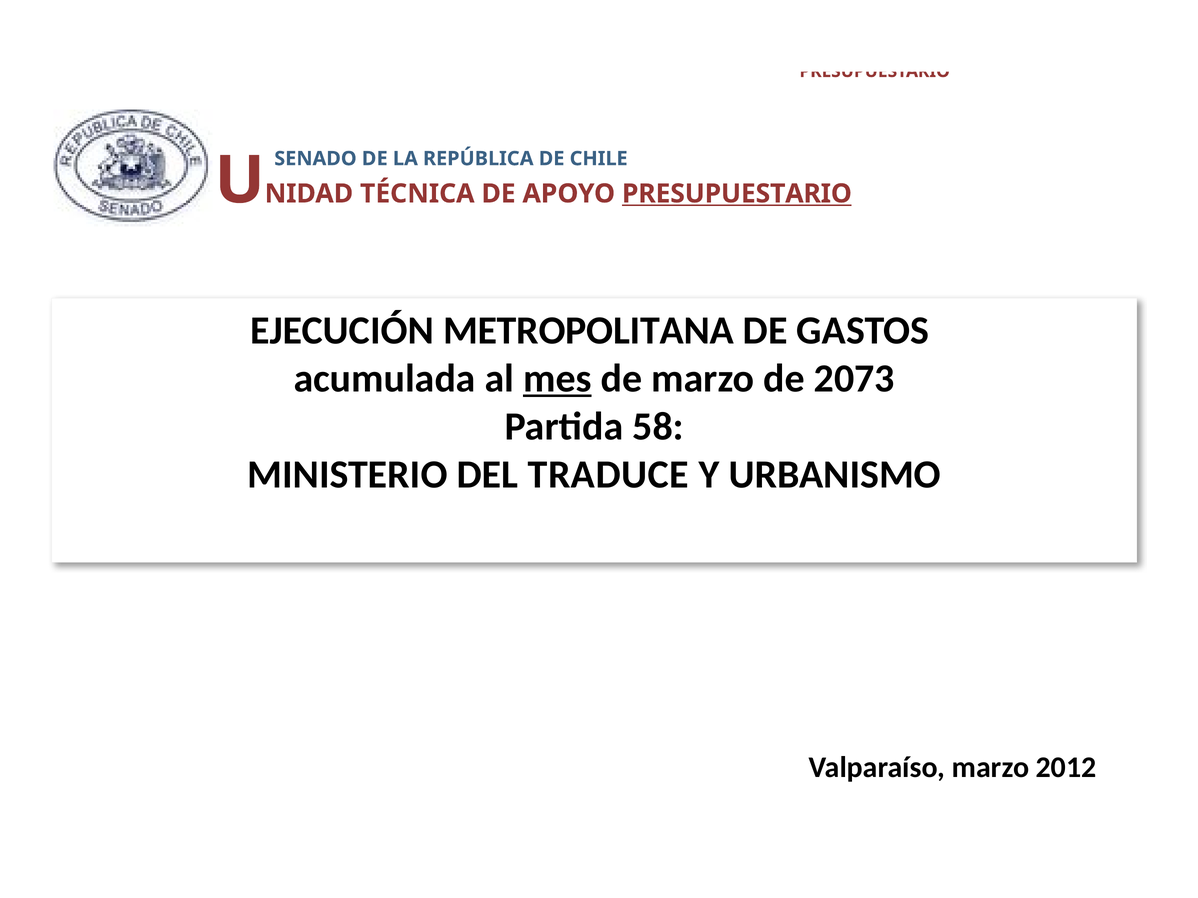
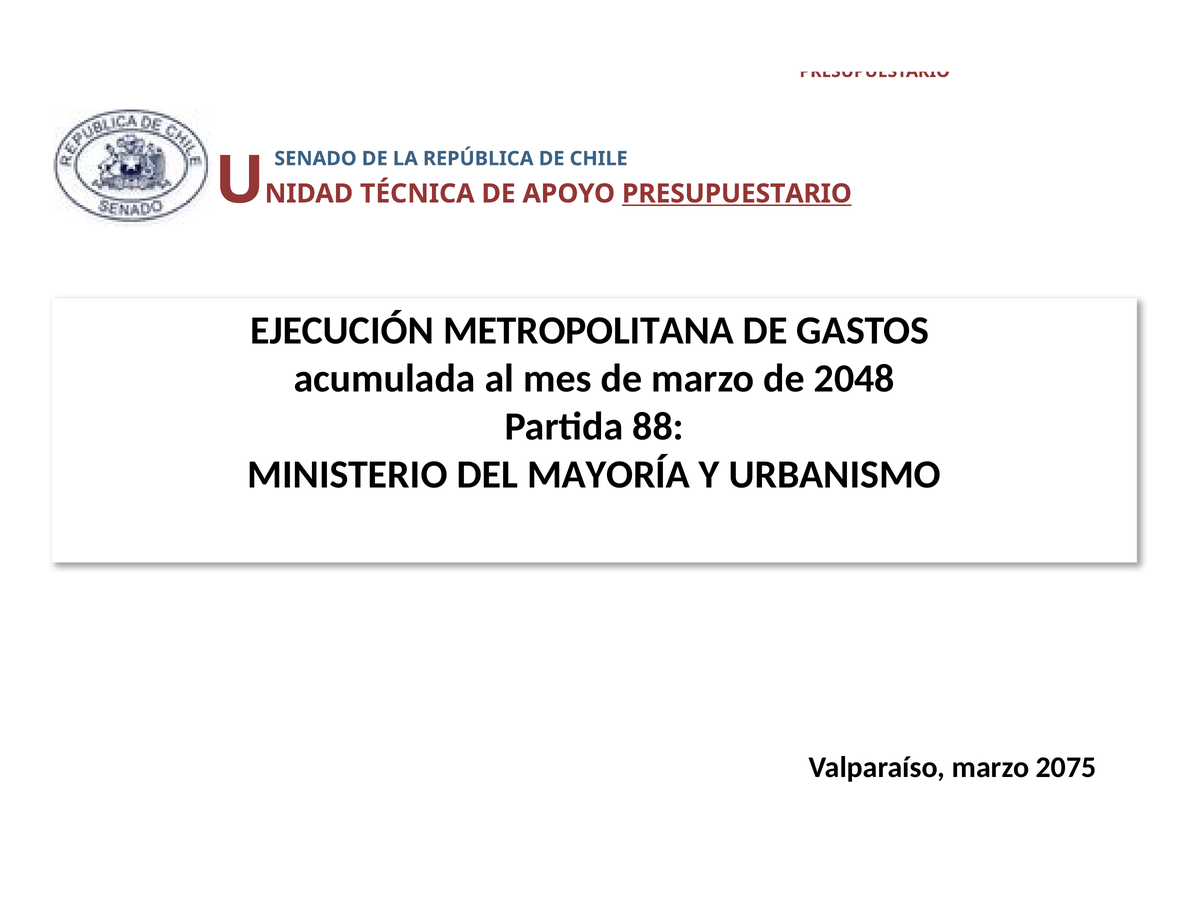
mes underline: present -> none (557, 379)
2073: 2073 -> 2048 (854, 379)
58: 58 -> 88 (658, 427)
TRADUCE: TRADUCE -> MAYORÍA (609, 475)
2012: 2012 -> 2075 (1066, 768)
